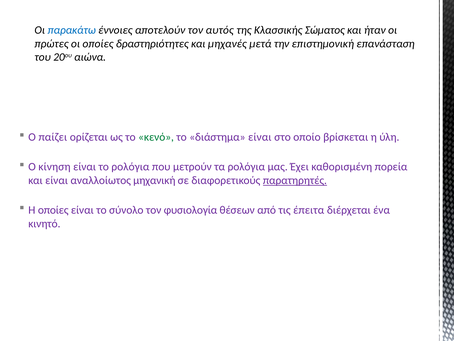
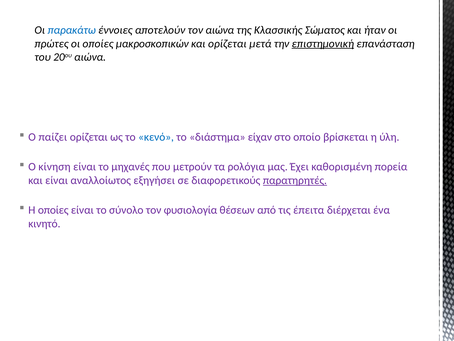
τον αυτός: αυτός -> αιώνα (220, 30)
δραστηριότητες: δραστηριότητες -> μακροσκοπικών (152, 44)
και μηχανές: μηχανές -> ορίζεται (227, 44)
επιστημονική underline: none -> present (323, 44)
κενό colour: green -> blue (156, 137)
διάστημα είναι: είναι -> είχαν (260, 137)
το ρολόγια: ρολόγια -> μηχανές (130, 167)
μηχανική: μηχανική -> εξηγήσει (154, 180)
